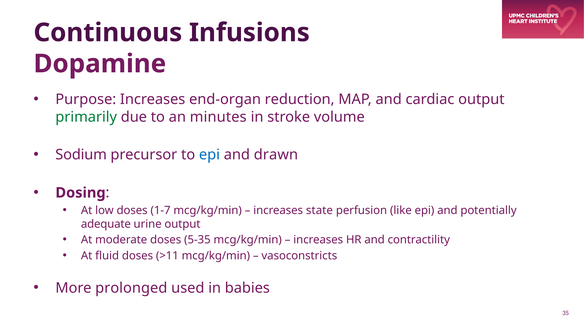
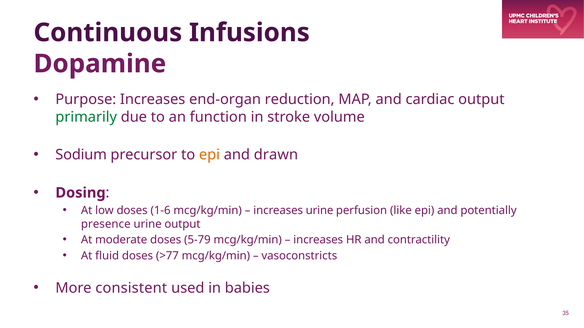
minutes: minutes -> function (218, 117)
epi colour: blue -> orange (209, 155)
1-7: 1-7 -> 1-6 (161, 211)
increases state: state -> urine (320, 211)
adequate: adequate -> presence (106, 224)
5-35: 5-35 -> 5-79 (197, 240)
>11: >11 -> >77 (167, 256)
prolonged: prolonged -> consistent (131, 288)
